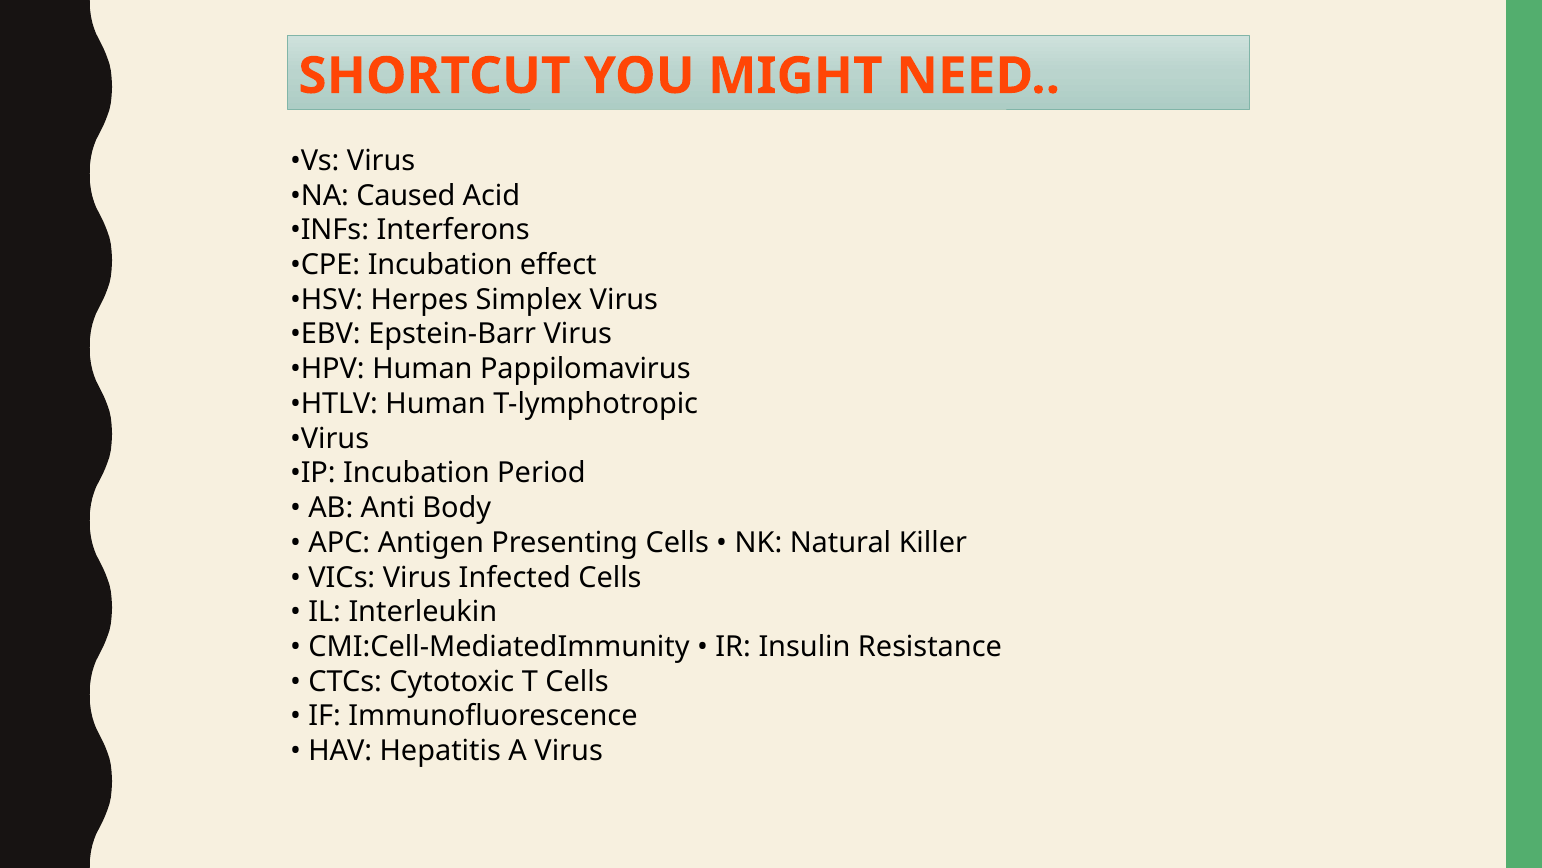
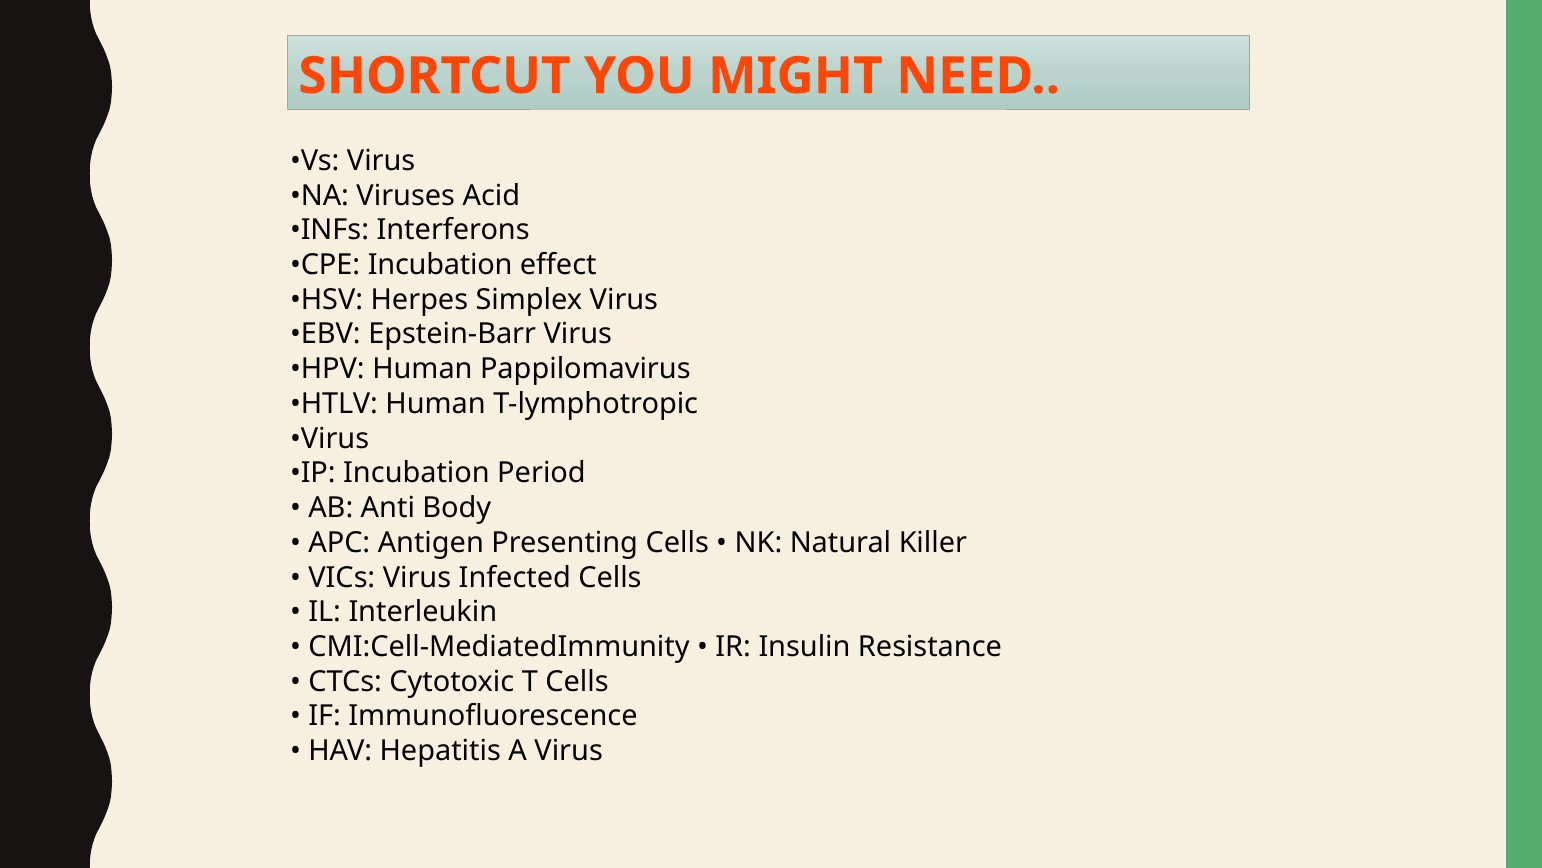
Caused: Caused -> Viruses (406, 195)
